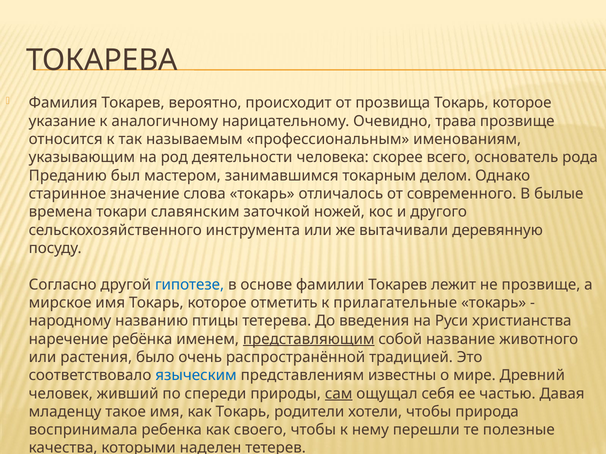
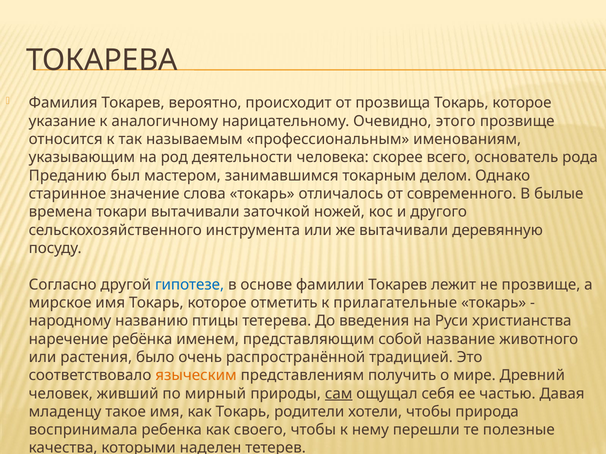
трава: трава -> этого (456, 121)
токари славянским: славянским -> вытачивали (195, 212)
представляющим underline: present -> none (309, 339)
языческим colour: blue -> orange (196, 376)
известны: известны -> получить (402, 376)
спереди: спереди -> мирный (215, 394)
